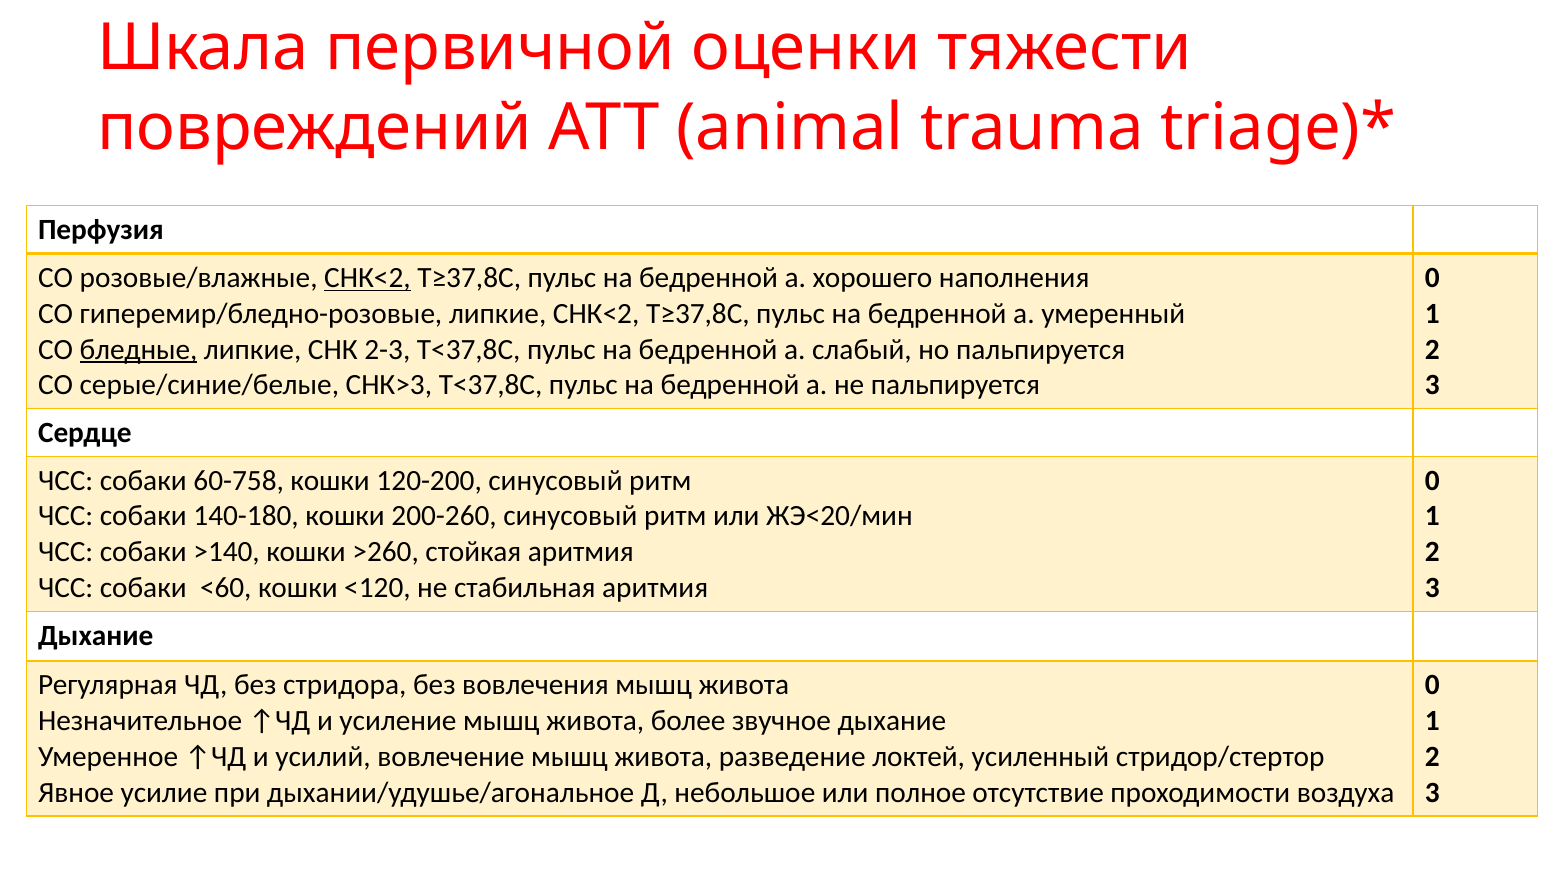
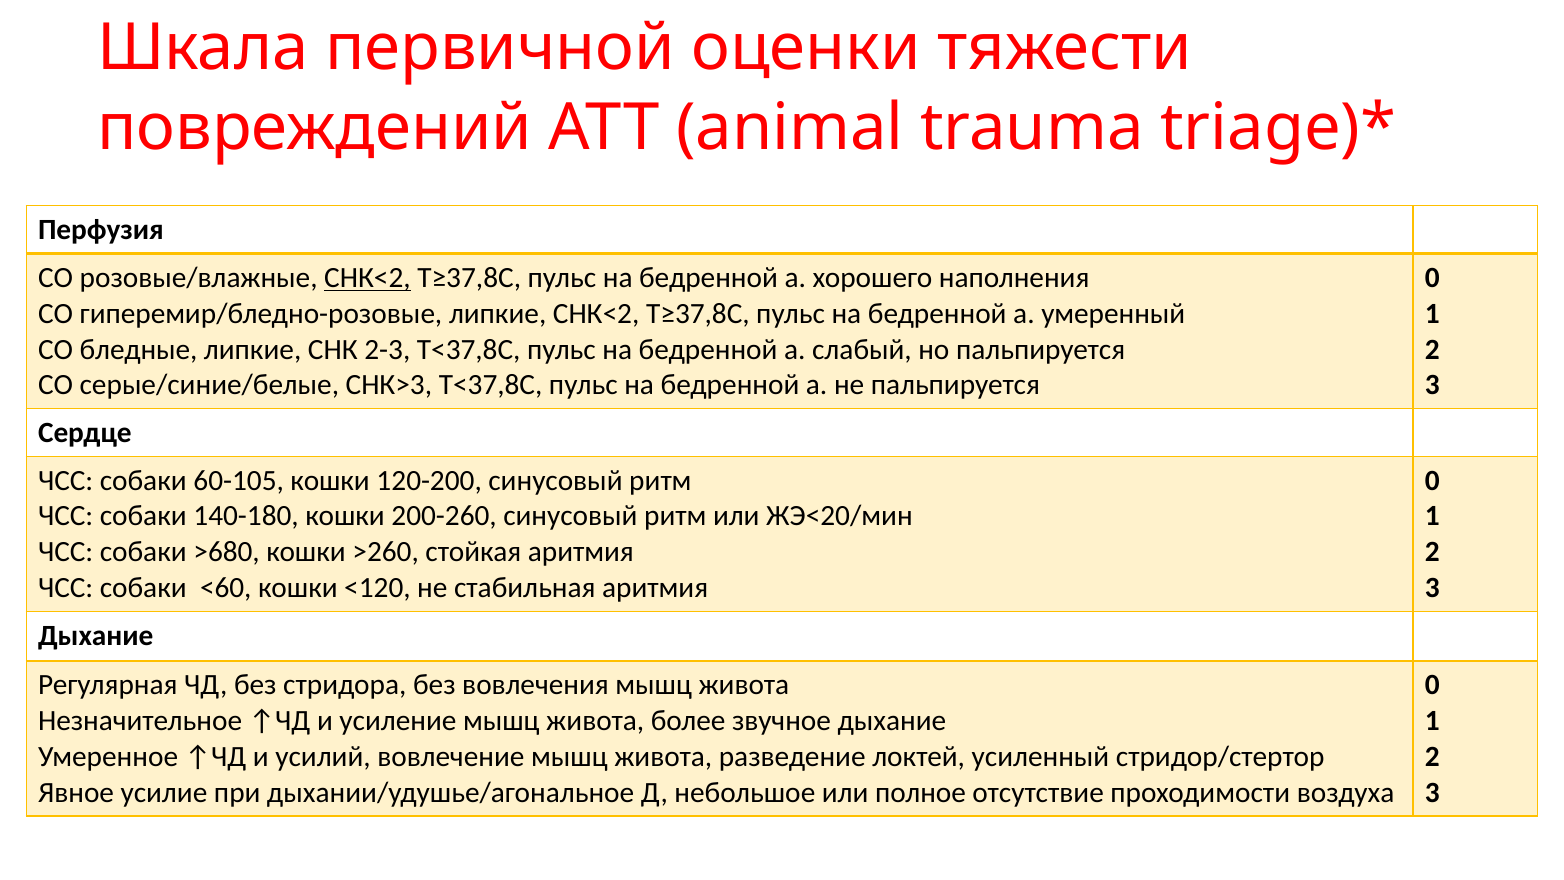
бледные underline: present -> none (139, 349)
60-758: 60-758 -> 60-105 (239, 480)
>140: >140 -> >680 (227, 552)
